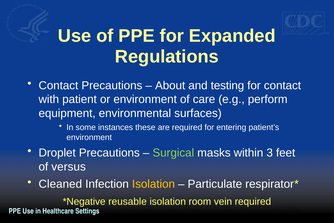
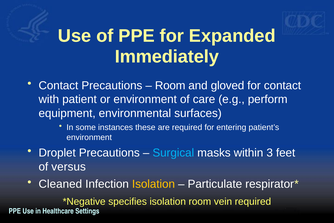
Regulations: Regulations -> Immediately (167, 57)
About: About -> Room (170, 85)
testing: testing -> gloved (228, 85)
Surgical colour: light green -> light blue (173, 153)
reusable: reusable -> specifies (128, 201)
